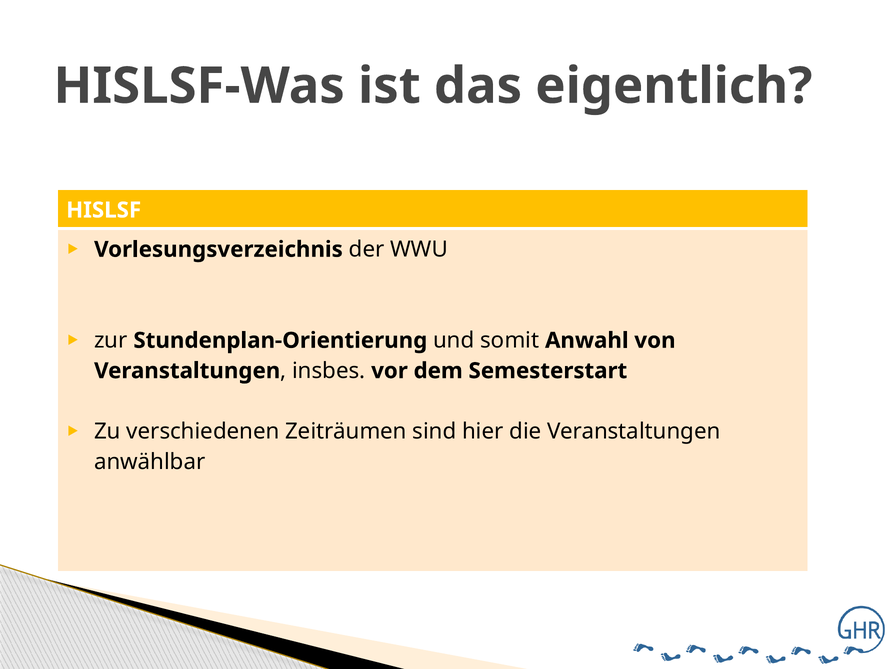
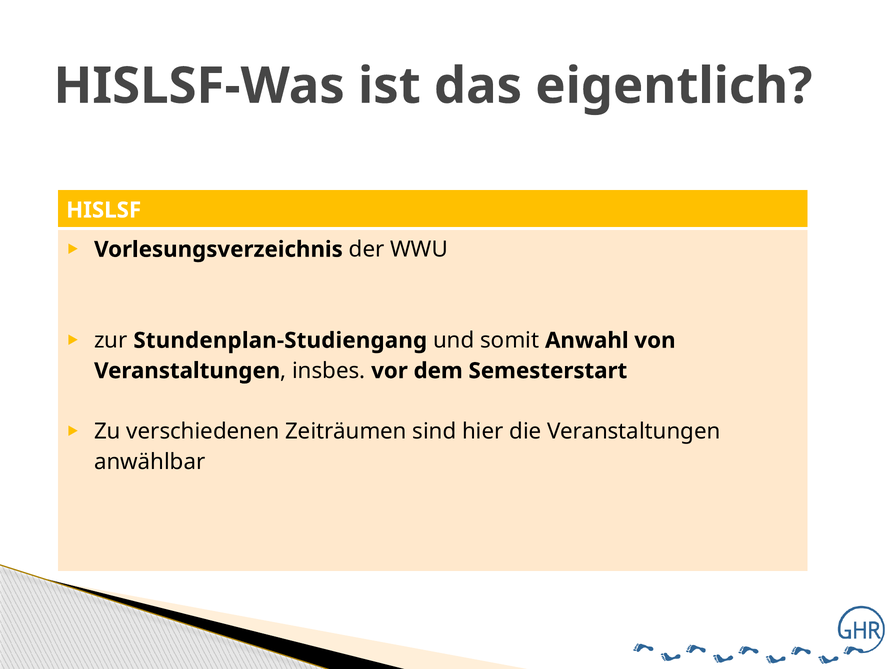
Stundenplan-Orientierung: Stundenplan-Orientierung -> Stundenplan-Studiengang (280, 341)
